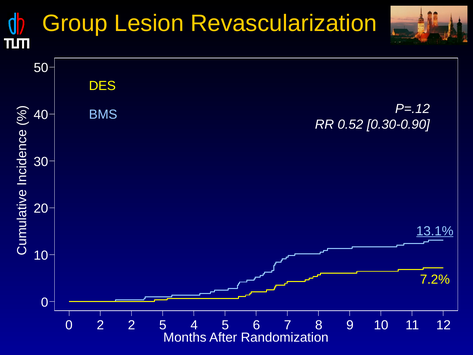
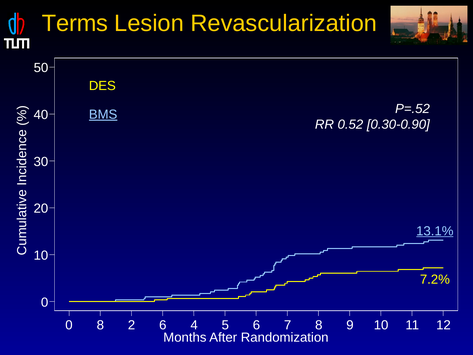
Group: Group -> Terms (75, 23)
P=.12: P=.12 -> P=.52 (412, 109)
BMS underline: none -> present (103, 114)
0 2: 2 -> 8 (100, 325)
2 5: 5 -> 6 (163, 325)
